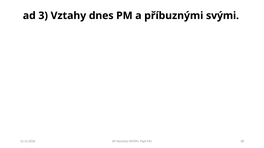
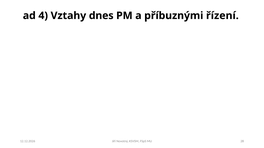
3: 3 -> 4 (43, 16)
svými: svými -> řízení (222, 16)
